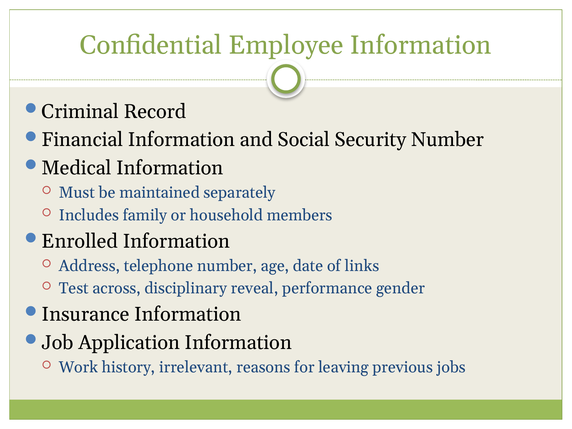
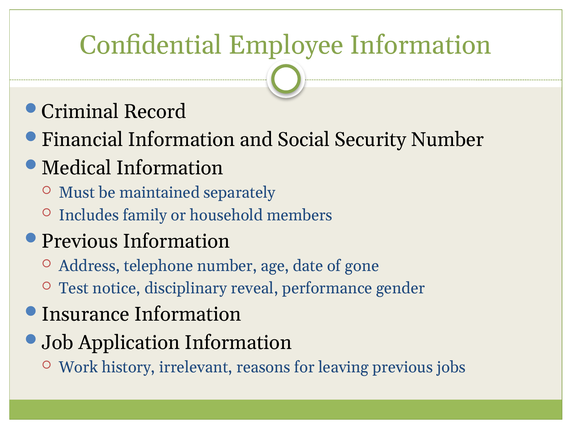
Enrolled: Enrolled -> Previous (80, 241)
links: links -> gone (362, 266)
across: across -> notice (117, 288)
